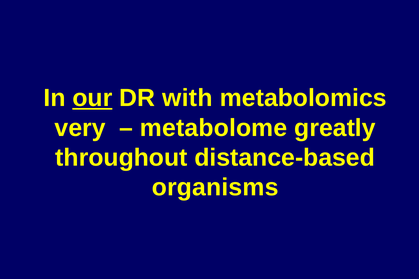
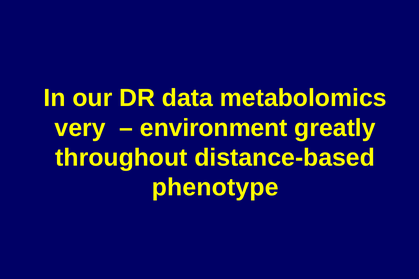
our underline: present -> none (92, 98)
with: with -> data (187, 98)
metabolome: metabolome -> environment (214, 128)
organisms: organisms -> phenotype (215, 188)
